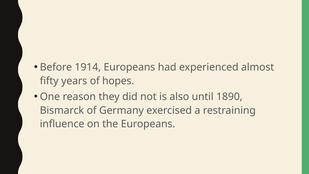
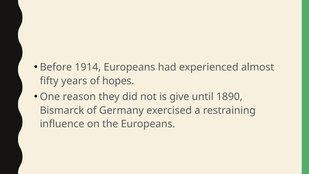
also: also -> give (179, 97)
